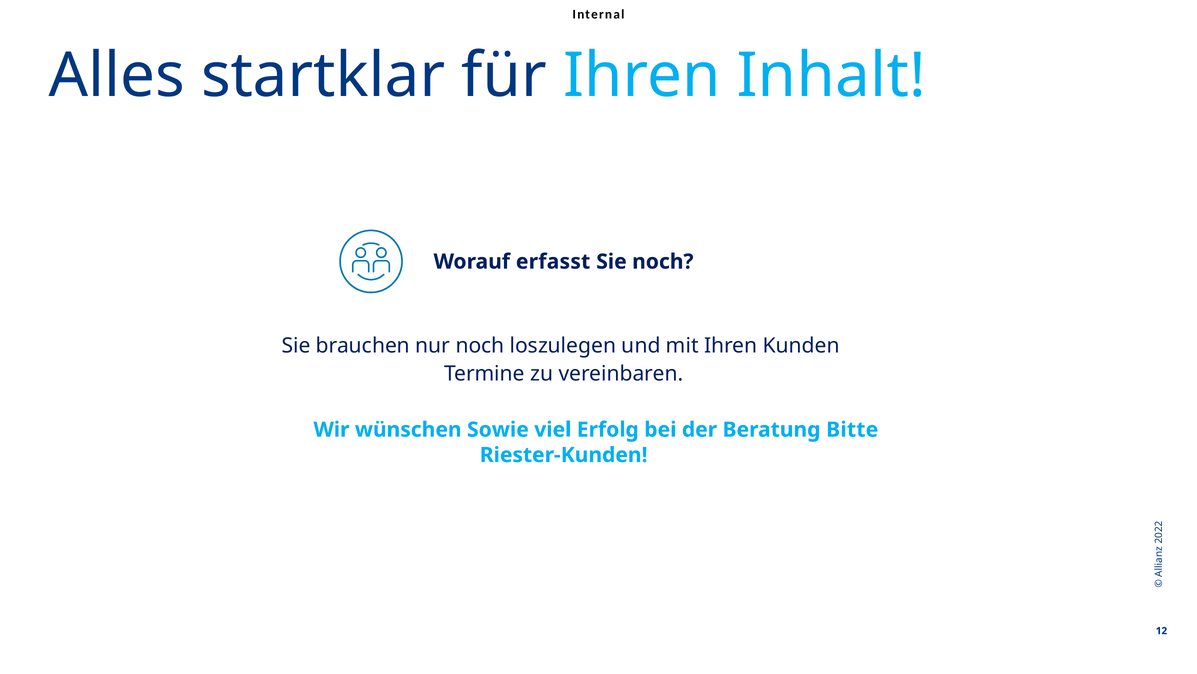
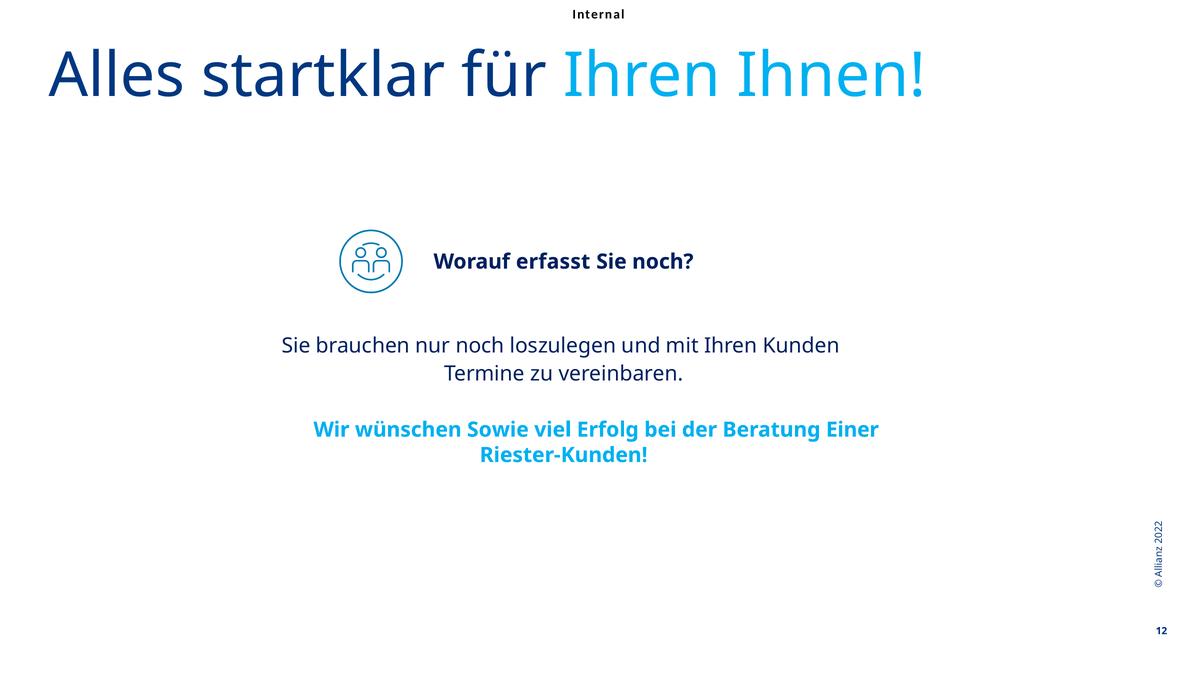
Inhalt: Inhalt -> Ihnen (831, 76)
Bitte: Bitte -> Einer (852, 429)
